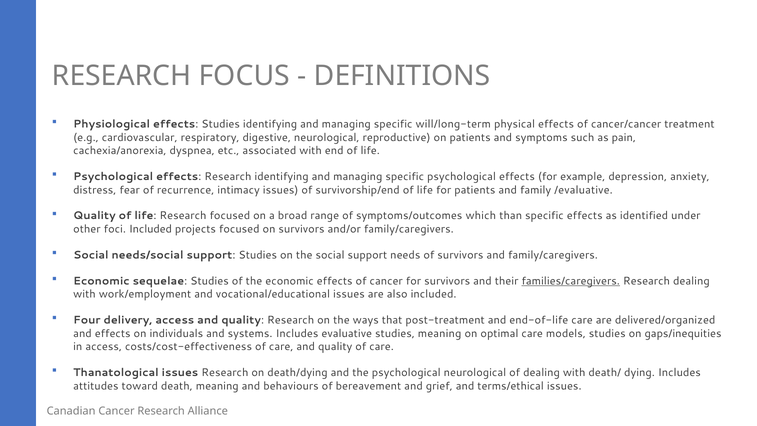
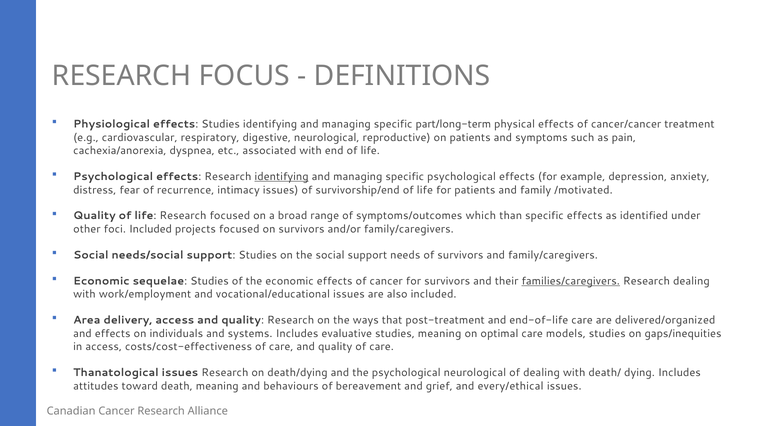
will/long-term: will/long-term -> part/long-term (453, 124)
identifying underline: none -> present (282, 177)
/evaluative: /evaluative -> /motivated (583, 190)
Four: Four -> Area (87, 320)
terms/ethical: terms/ethical -> every/ethical (511, 386)
